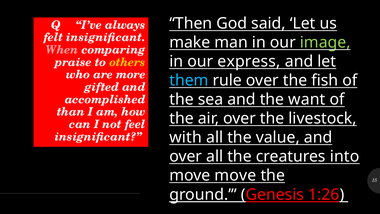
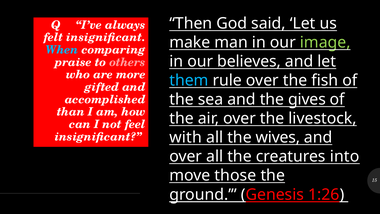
When colour: pink -> light blue (62, 50)
express: express -> believes (249, 61)
others colour: yellow -> pink (127, 62)
want: want -> gives (307, 99)
value: value -> wives (278, 137)
move move: move -> those (235, 175)
